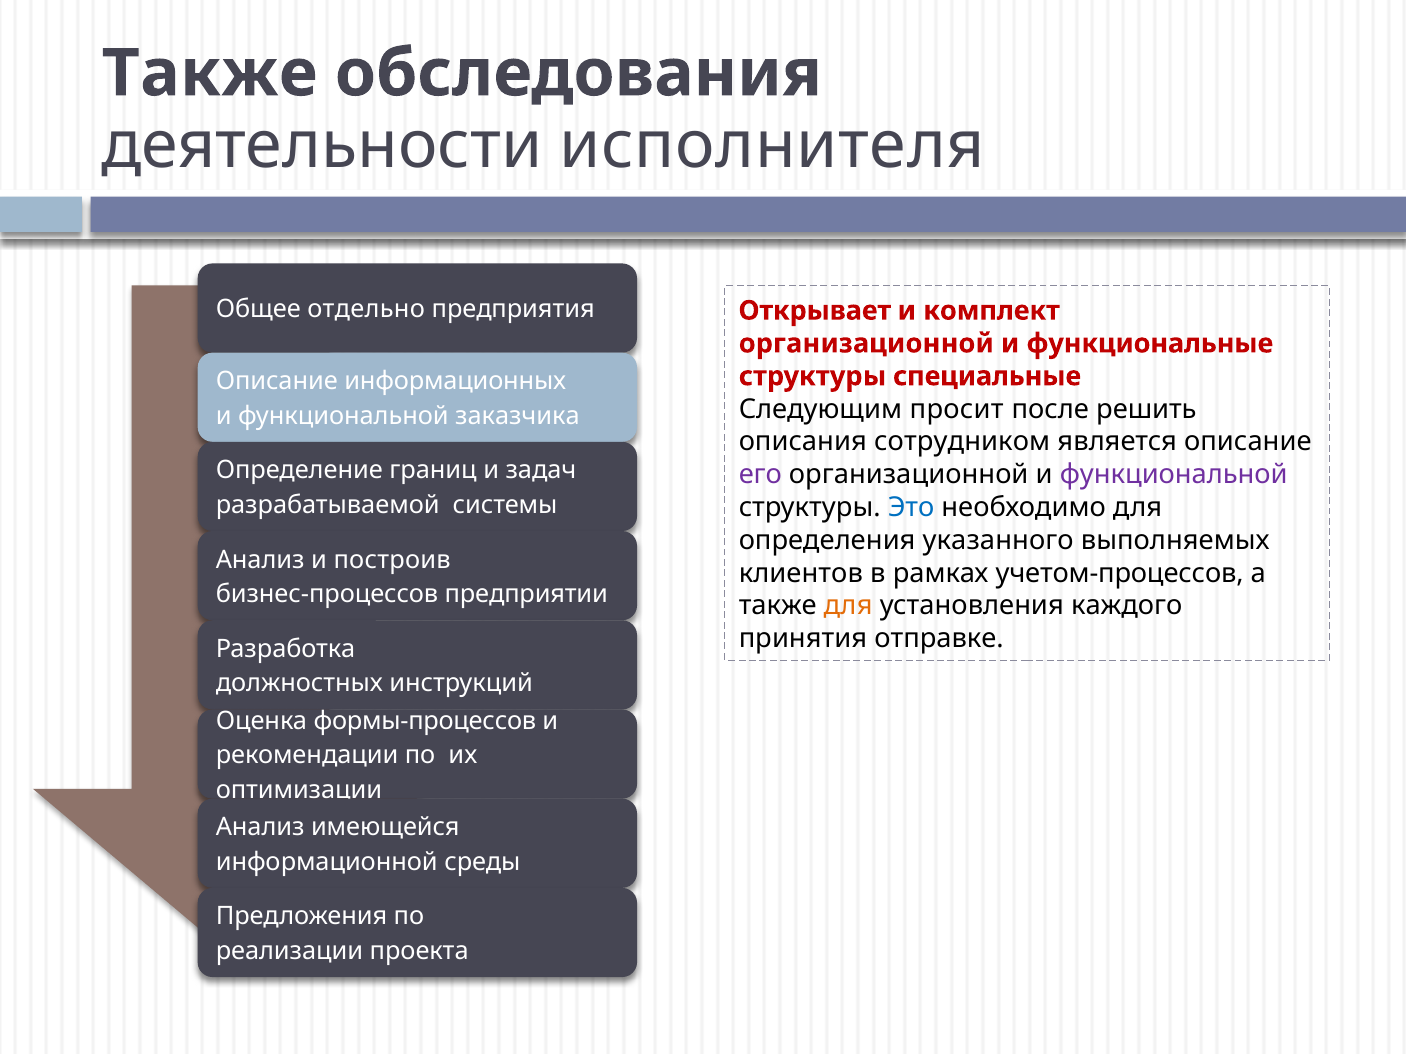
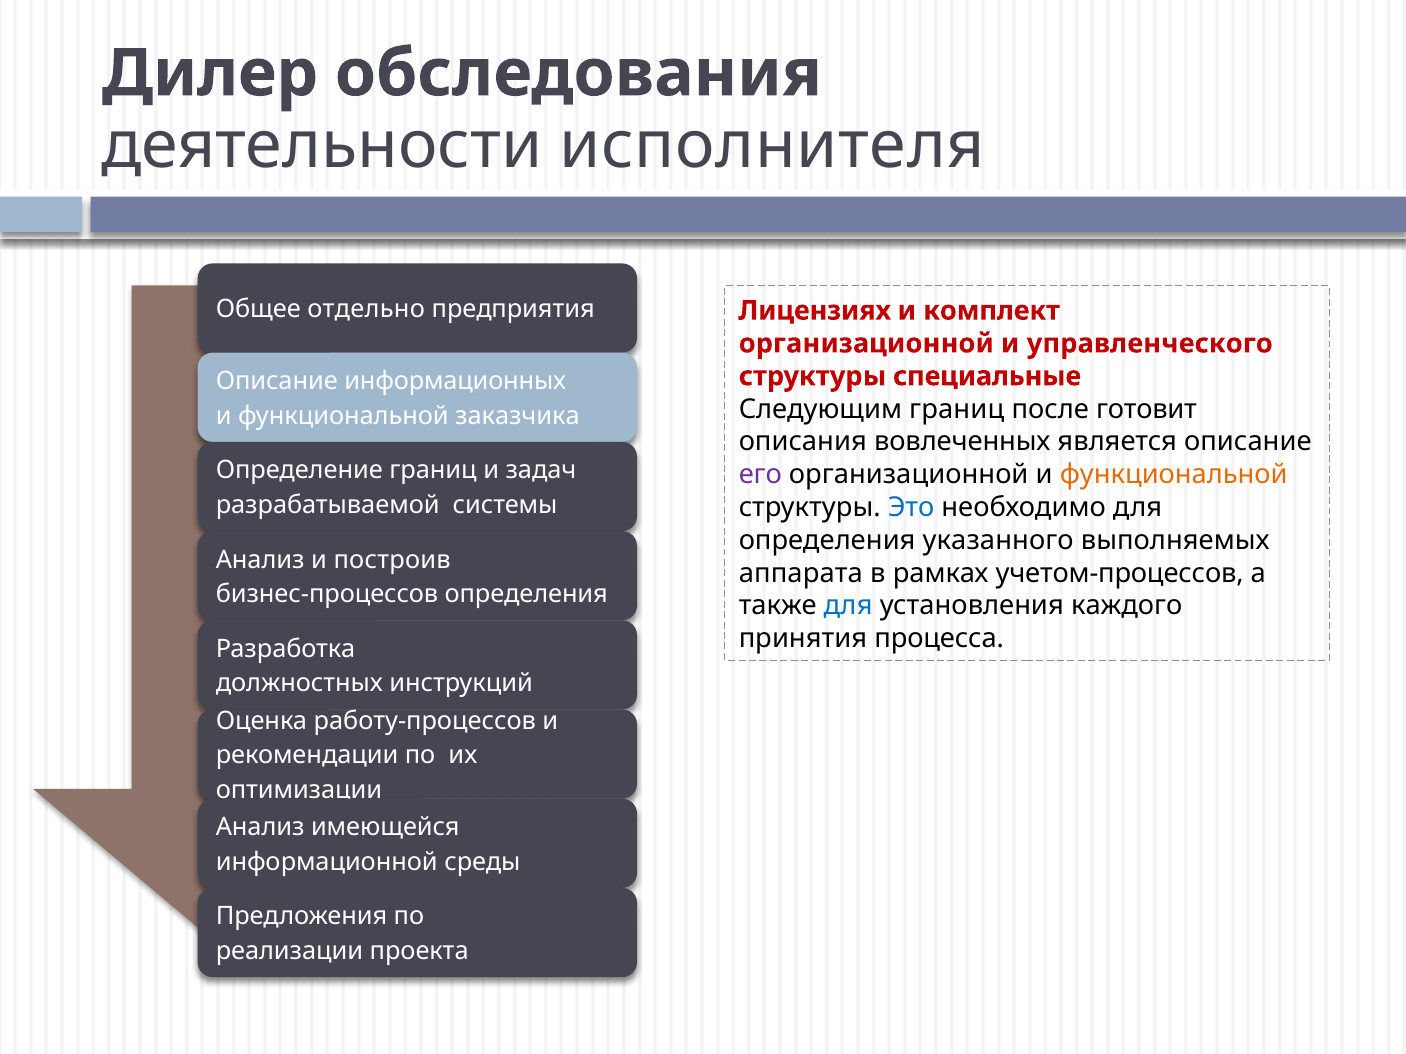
Также: Также -> Дилер (210, 74)
Открывает: Открывает -> Лицензиях (815, 311)
функциональные: функциональные -> управленческого (1150, 344)
Следующим просит: просит -> границ (957, 409)
решить: решить -> готовит (1147, 409)
сотрудником: сотрудником -> вовлеченных (962, 442)
функциональной colour: purple -> orange (1174, 475)
клиентов: клиентов -> аппарата (801, 573)
бизнес-процессов предприятии: предприятии -> определения (526, 594)
для colour: orange -> blue (848, 606)
отправке: отправке -> процесса (939, 639)
формы-процессов: формы-процессов -> работу-процессов (425, 721)
